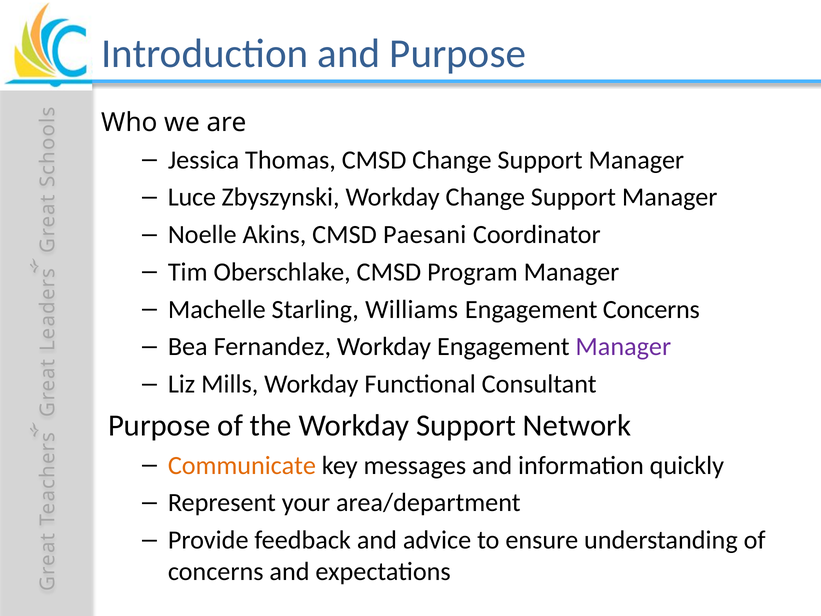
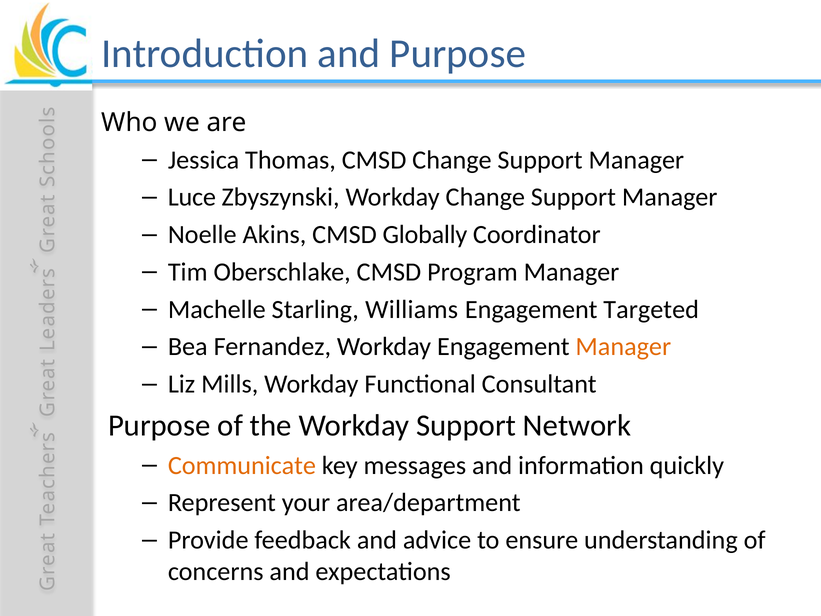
Paesani: Paesani -> Globally (425, 235)
Engagement Concerns: Concerns -> Targeted (651, 309)
Manager colour: purple -> orange (623, 347)
